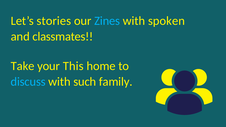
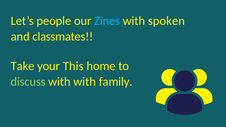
stories: stories -> people (54, 21)
discuss colour: light blue -> light green (28, 82)
with such: such -> with (85, 82)
